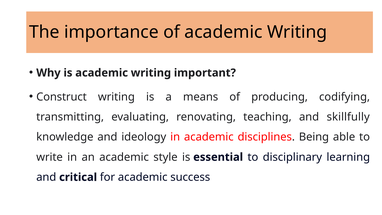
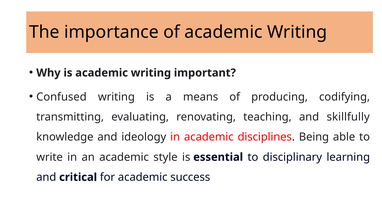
Construct: Construct -> Confused (61, 97)
